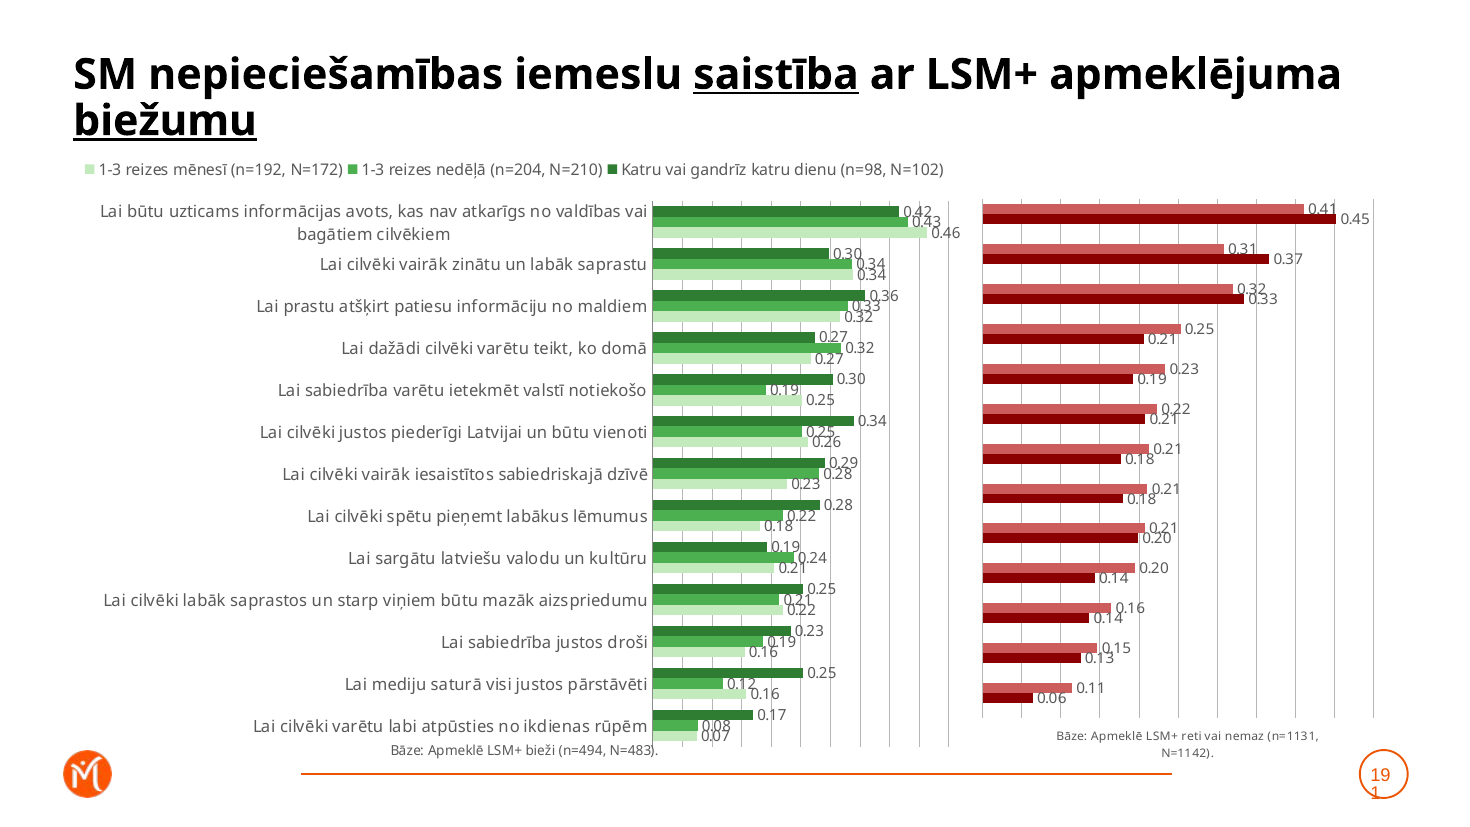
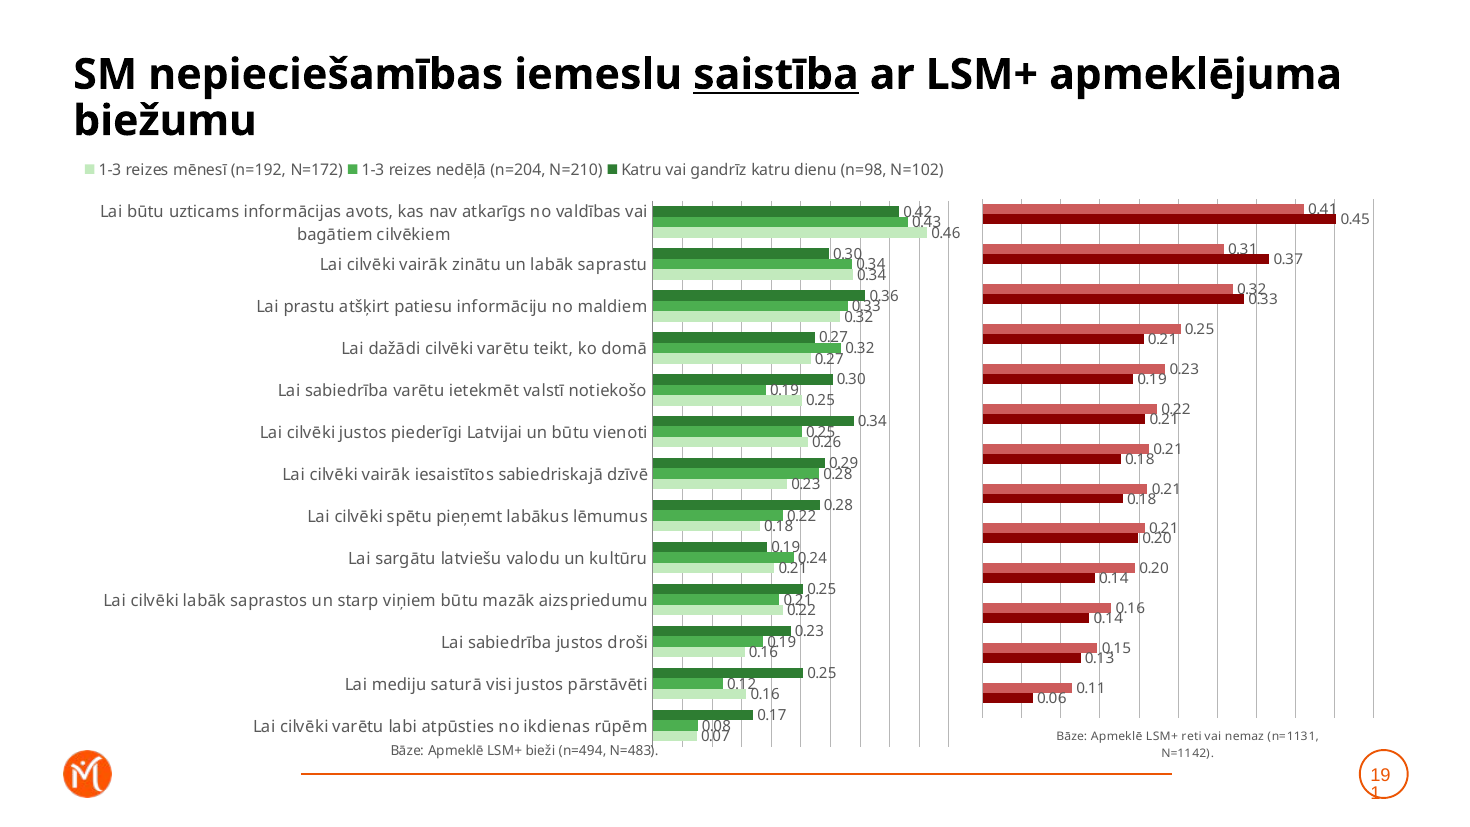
biežumu underline: present -> none (165, 121)
